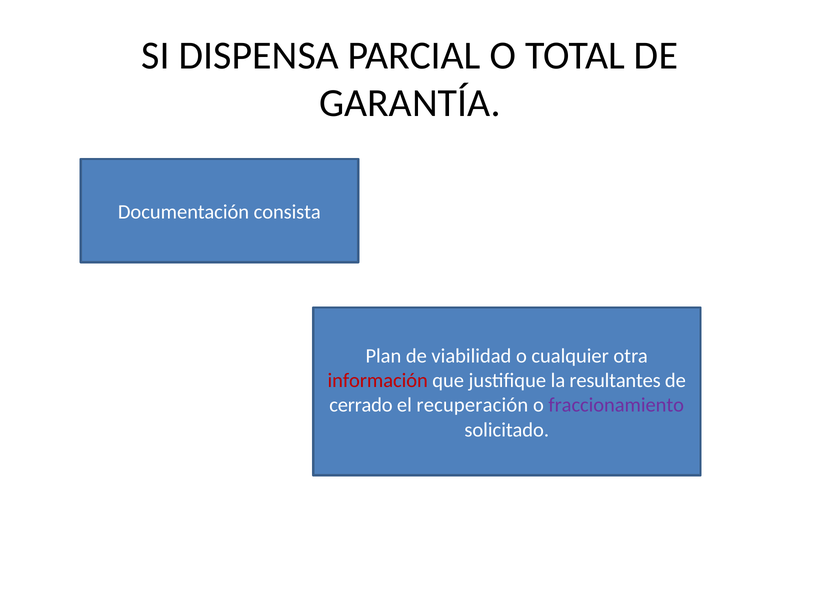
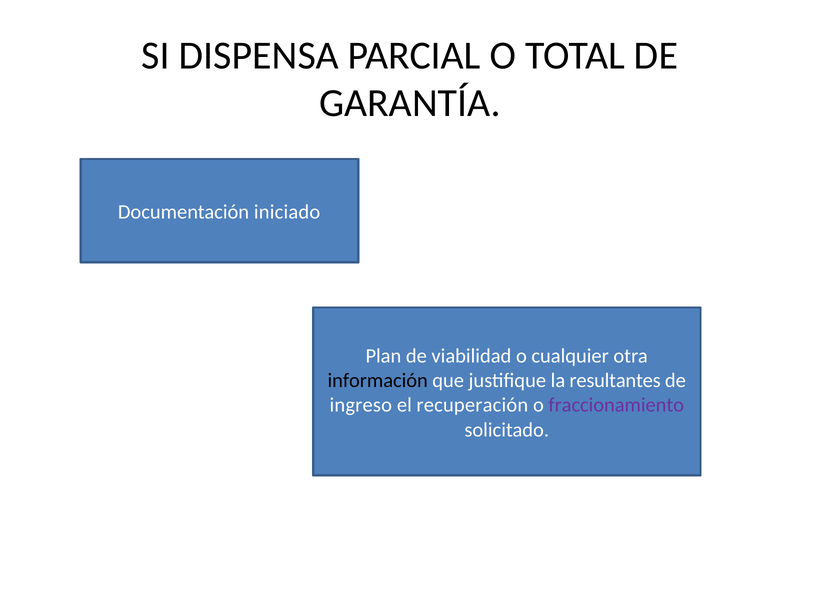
consista: consista -> iniciado (287, 212)
información colour: red -> black (378, 381)
cerrado: cerrado -> ingreso (361, 405)
